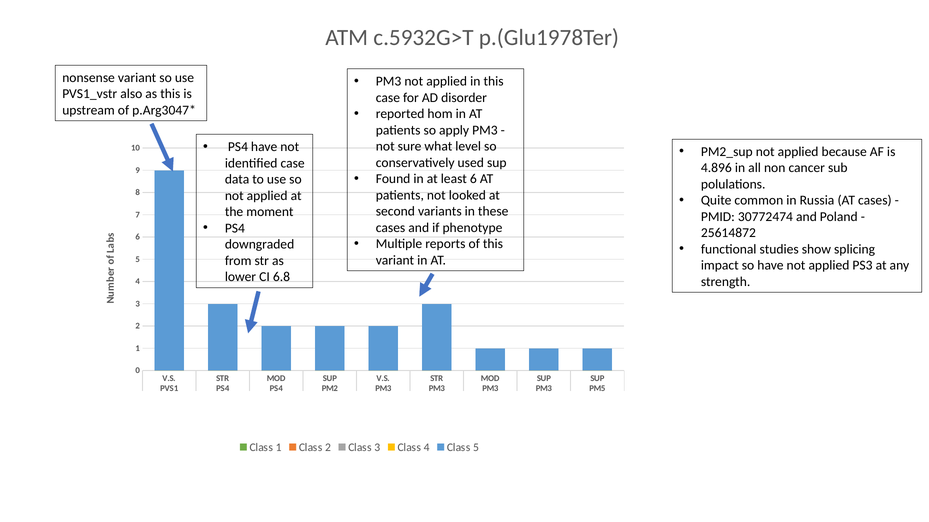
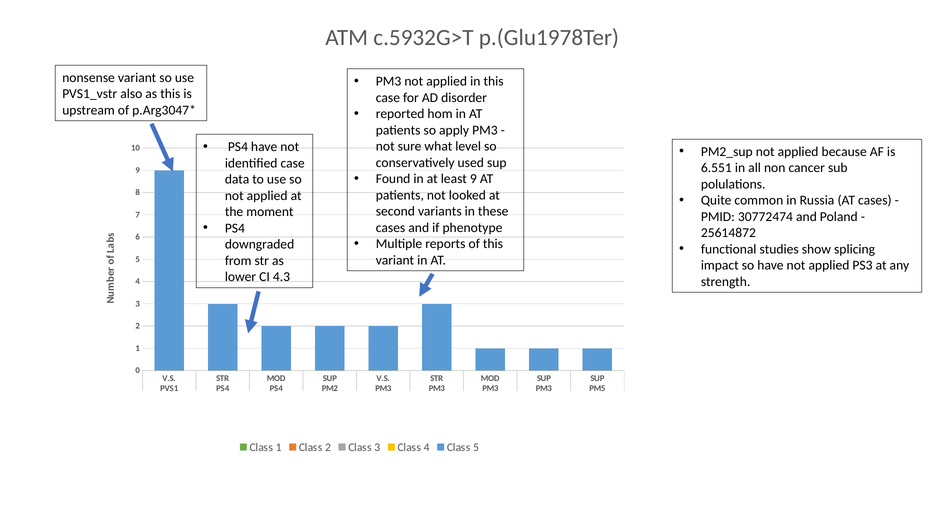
4.896: 4.896 -> 6.551 (716, 168)
least 6: 6 -> 9 (473, 179)
6.8: 6.8 -> 4.3 (282, 277)
